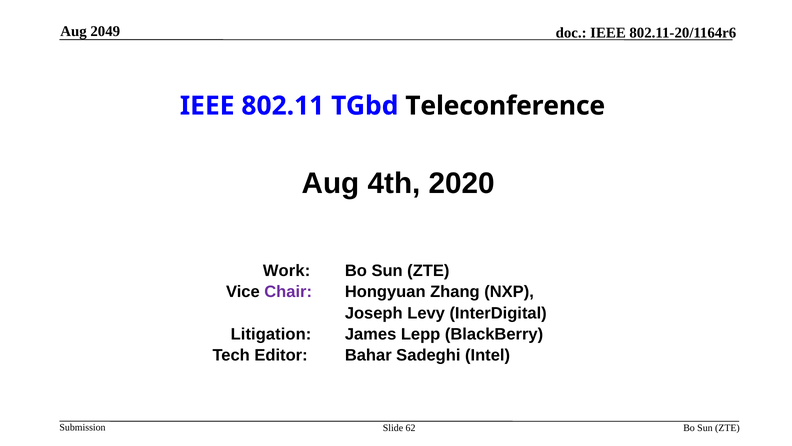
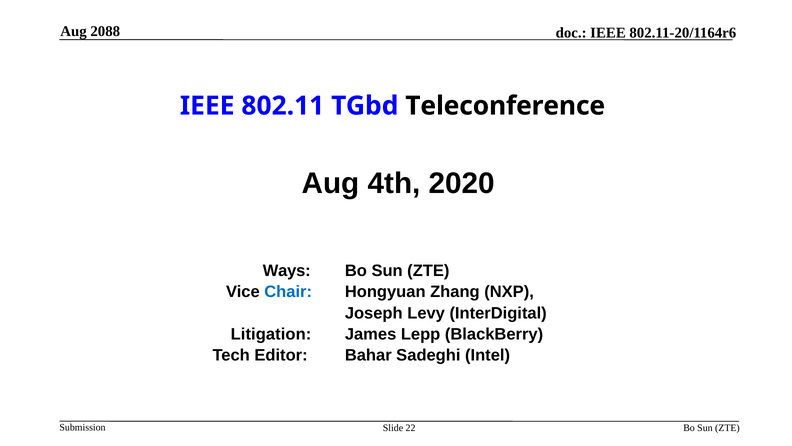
2049: 2049 -> 2088 (105, 31)
Work: Work -> Ways (287, 271)
Chair colour: purple -> blue (288, 292)
62: 62 -> 22 (411, 427)
